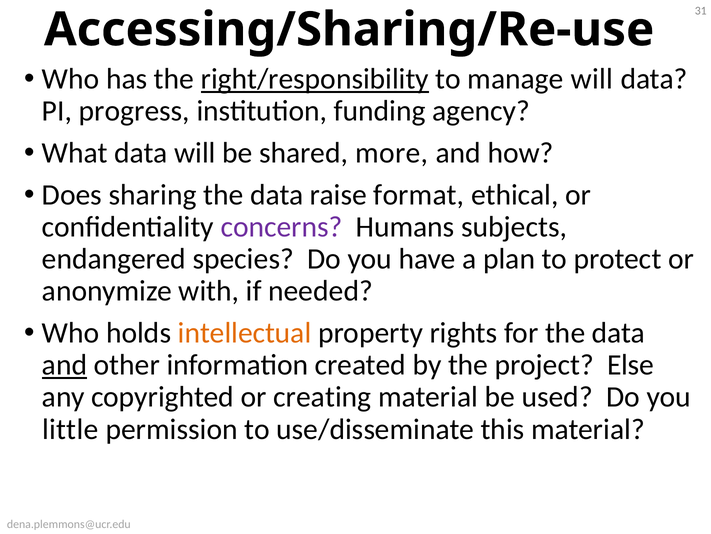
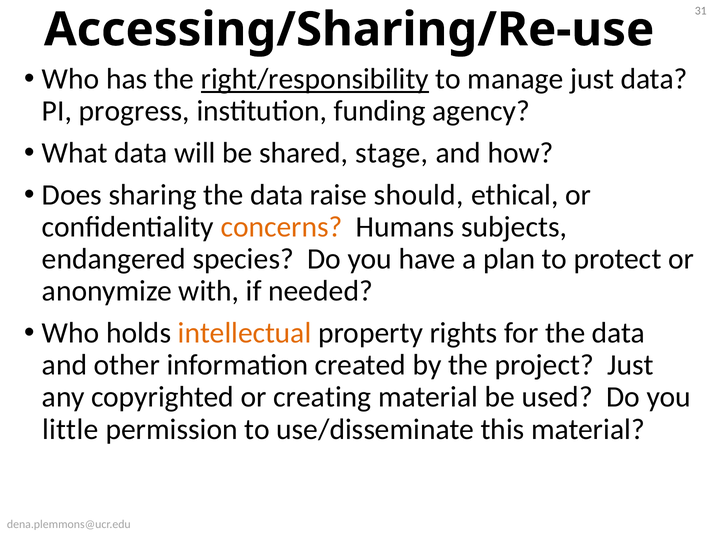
manage will: will -> just (592, 79)
more: more -> stage (392, 153)
format: format -> should (419, 195)
concerns colour: purple -> orange (281, 227)
and underline: present -> none (65, 365)
project Else: Else -> Just (630, 365)
